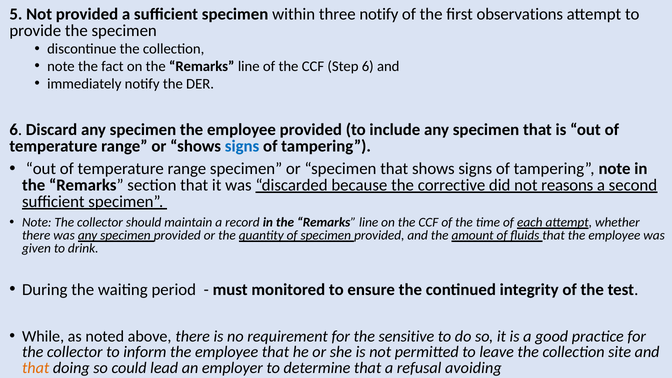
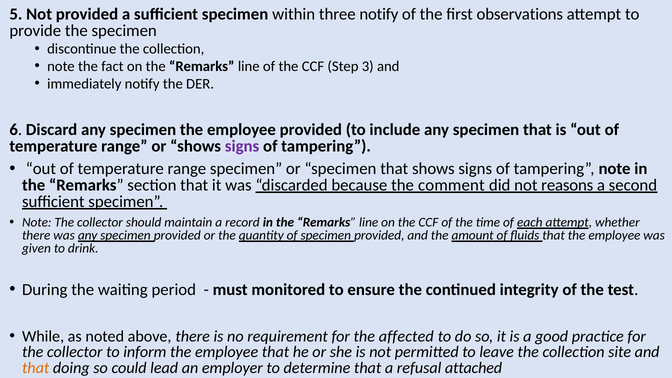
Step 6: 6 -> 3 (368, 67)
signs colour: blue -> purple (242, 146)
corrective: corrective -> comment (451, 185)
sensitive: sensitive -> affected (406, 337)
avoiding: avoiding -> attached (474, 368)
